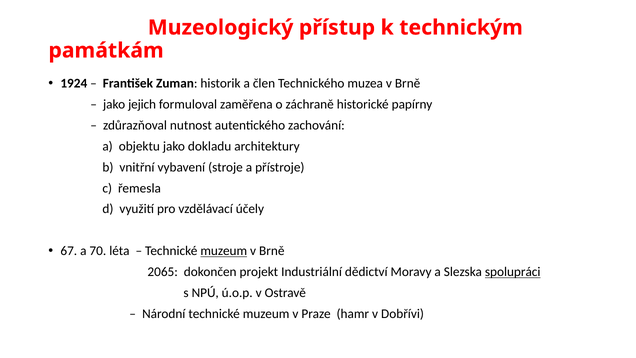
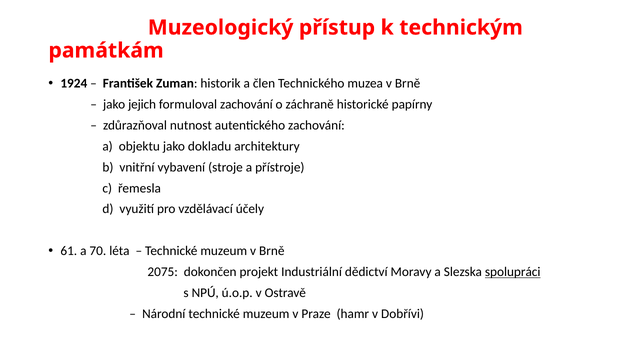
formuloval zaměřena: zaměřena -> zachování (246, 104)
67: 67 -> 61 (69, 251)
muzeum underline: present -> none (224, 251)
2065: 2065 -> 2075 (163, 272)
